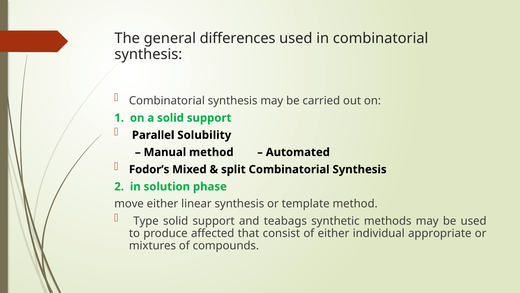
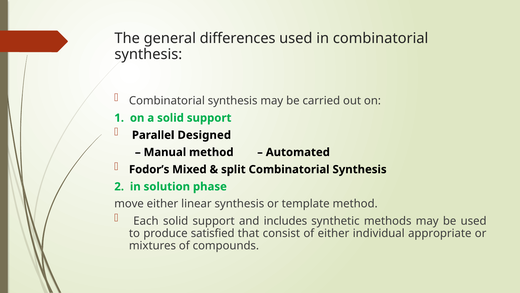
Solubility: Solubility -> Designed (204, 135)
Type: Type -> Each (146, 221)
teabags: teabags -> includes (285, 221)
affected: affected -> satisfied (213, 233)
